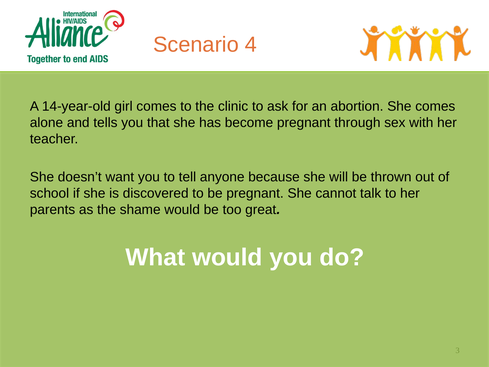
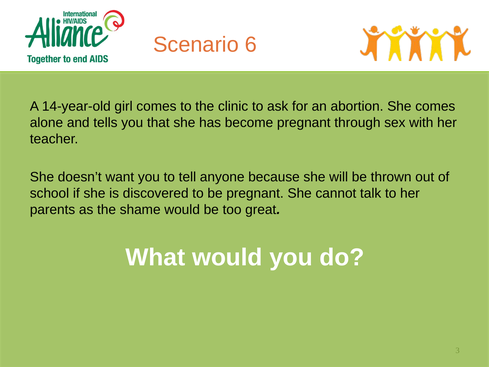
4: 4 -> 6 (251, 45)
